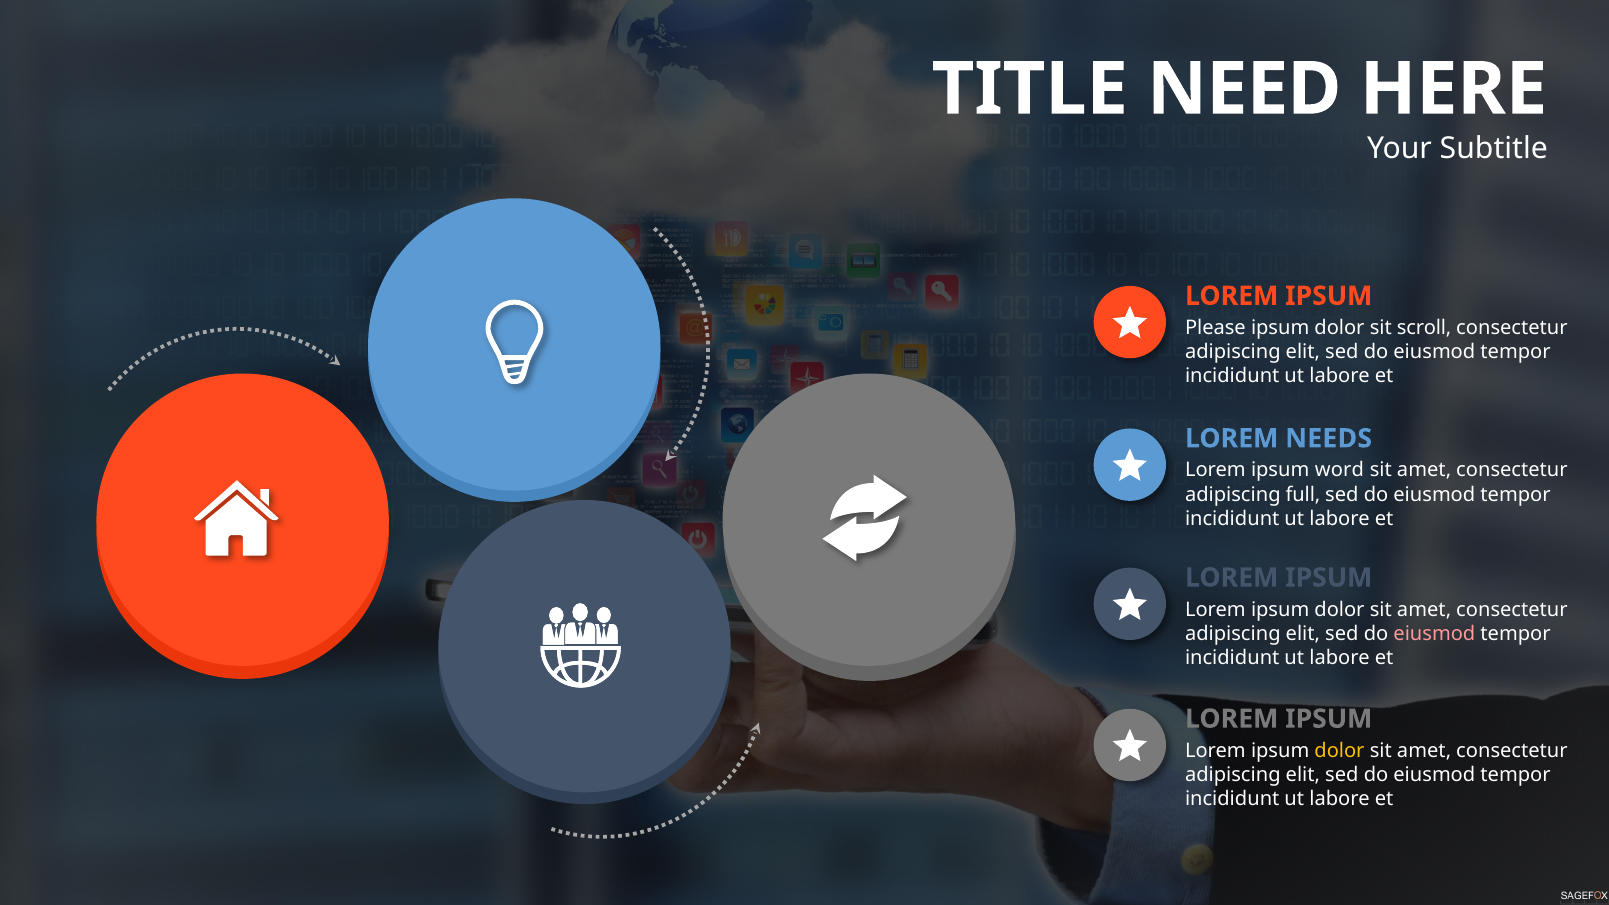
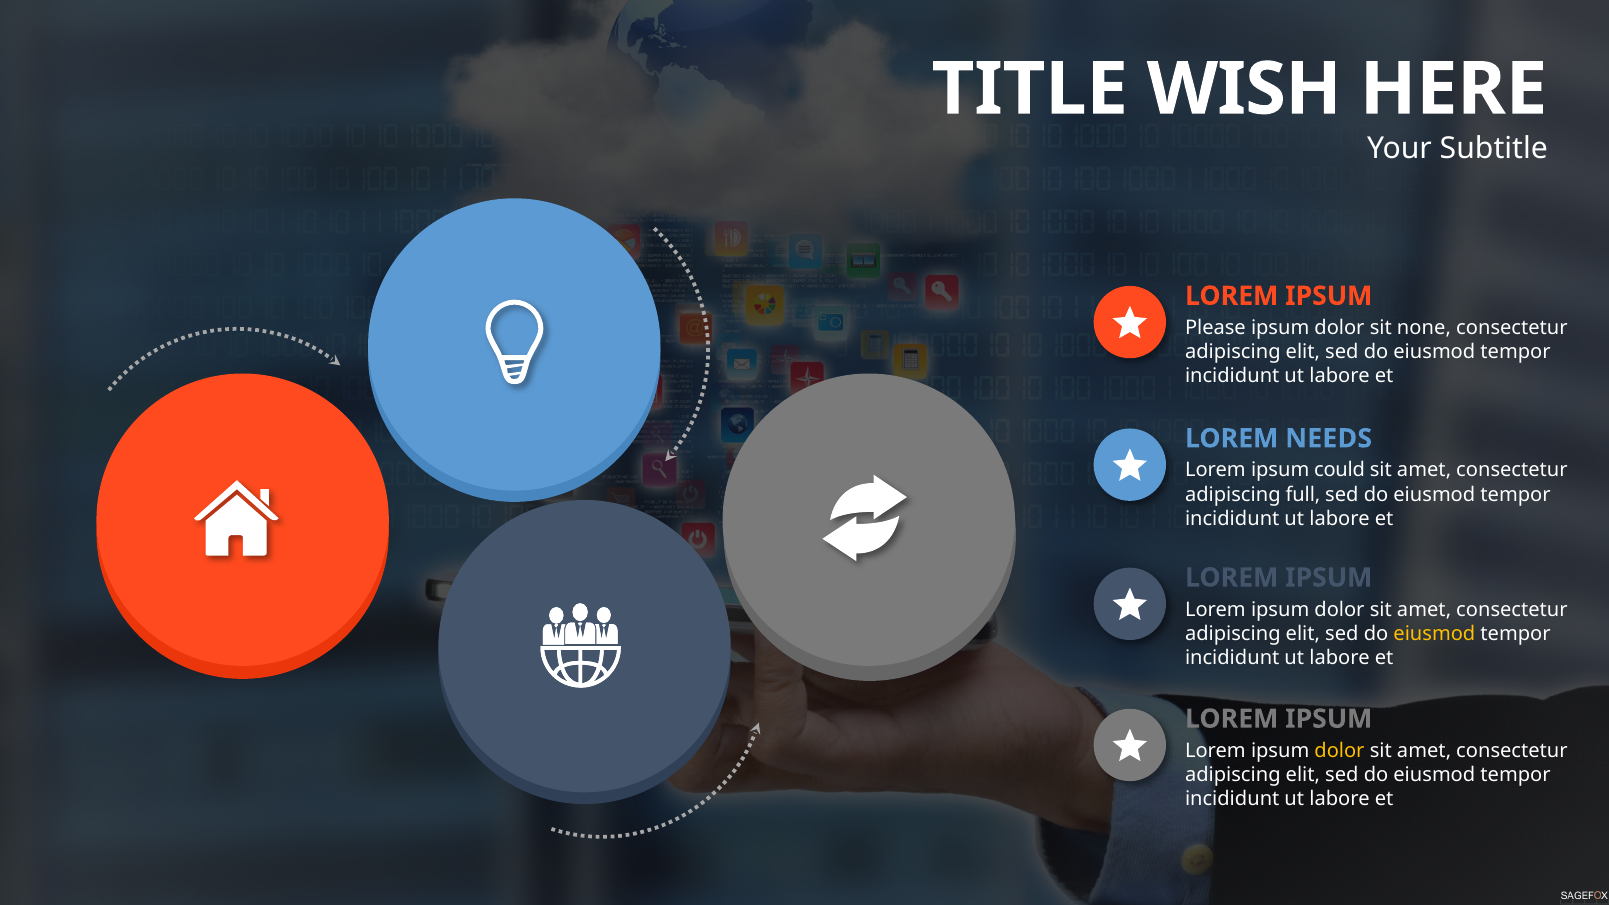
NEED: NEED -> WISH (1244, 89)
scroll: scroll -> none (1424, 328)
word: word -> could (1340, 470)
eiusmod colour: pink -> yellow (1434, 634)
